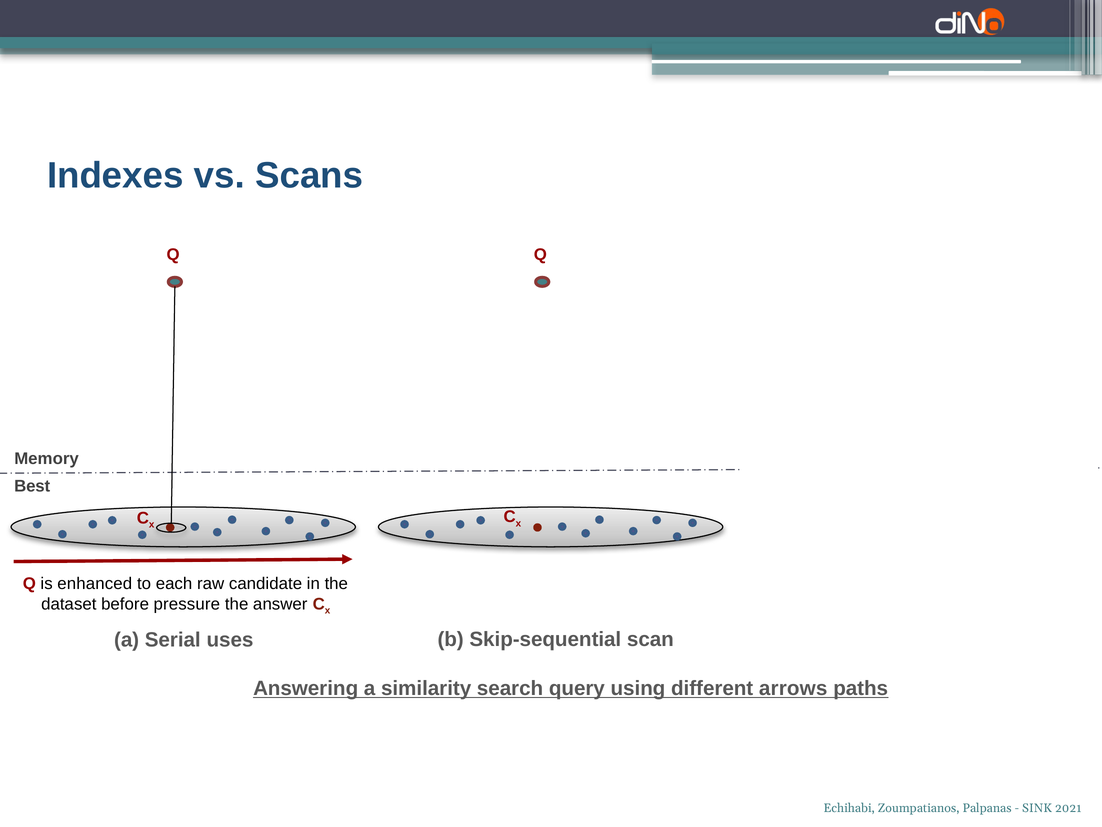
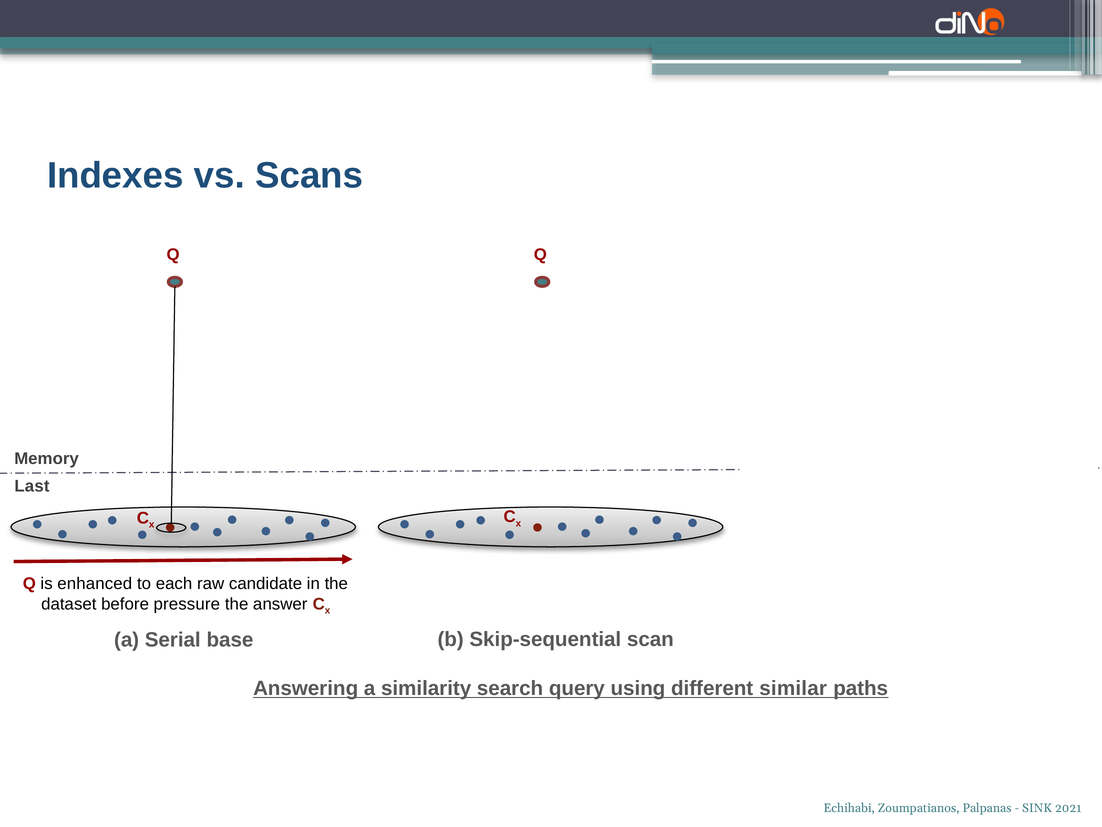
Best: Best -> Last (32, 486)
uses: uses -> base (230, 640)
arrows: arrows -> similar (793, 688)
